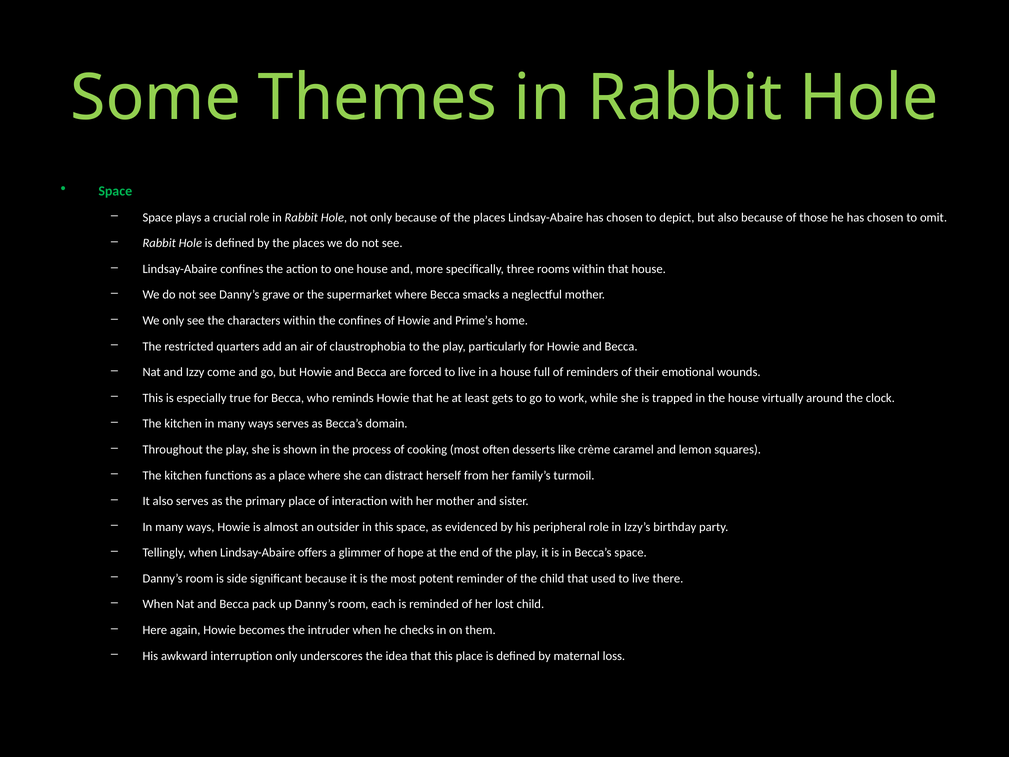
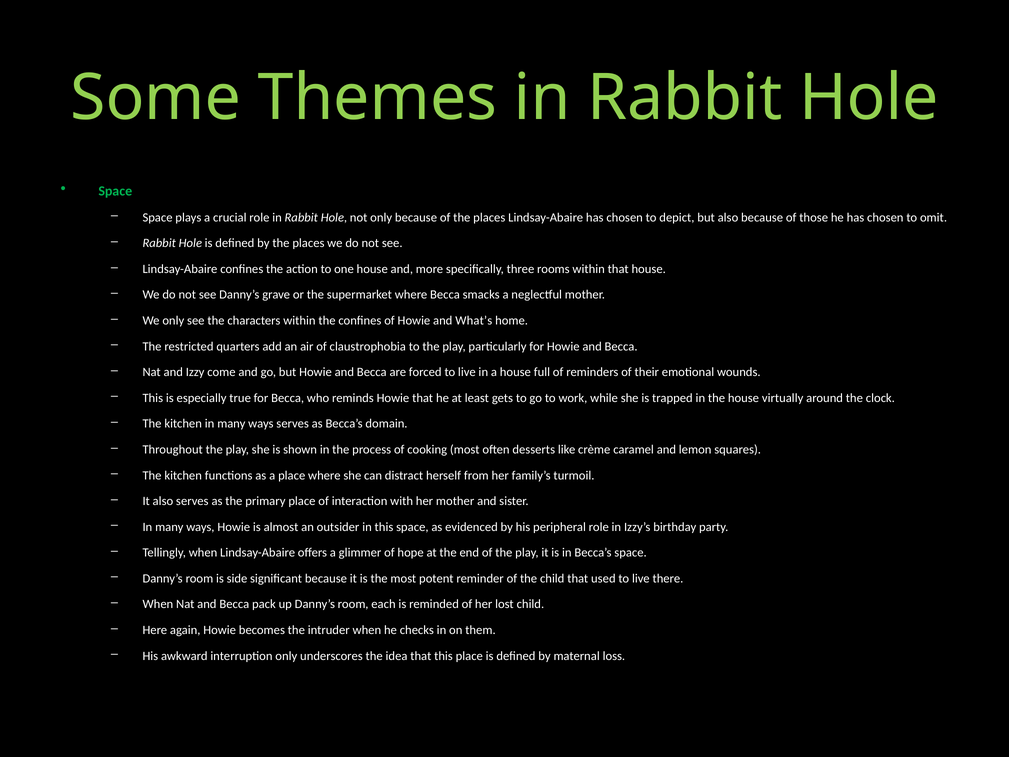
Prime’s: Prime’s -> What’s (474, 320)
